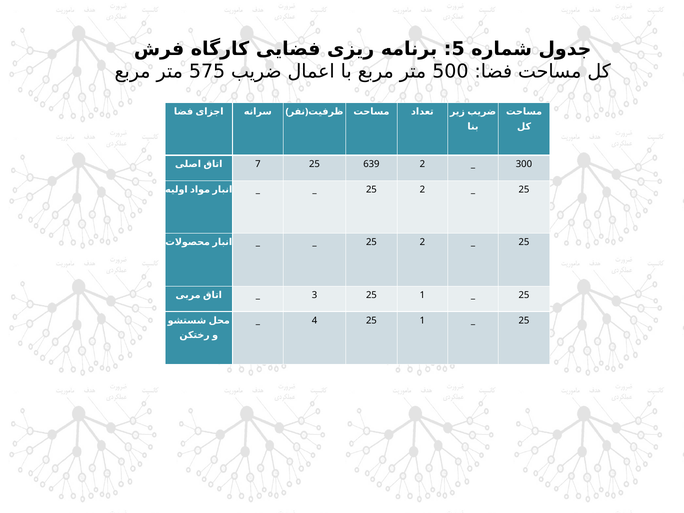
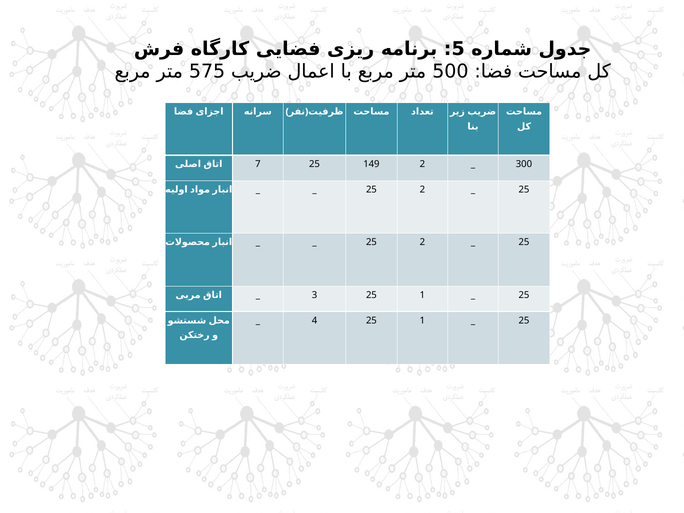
639: 639 -> 149 (371, 164)
